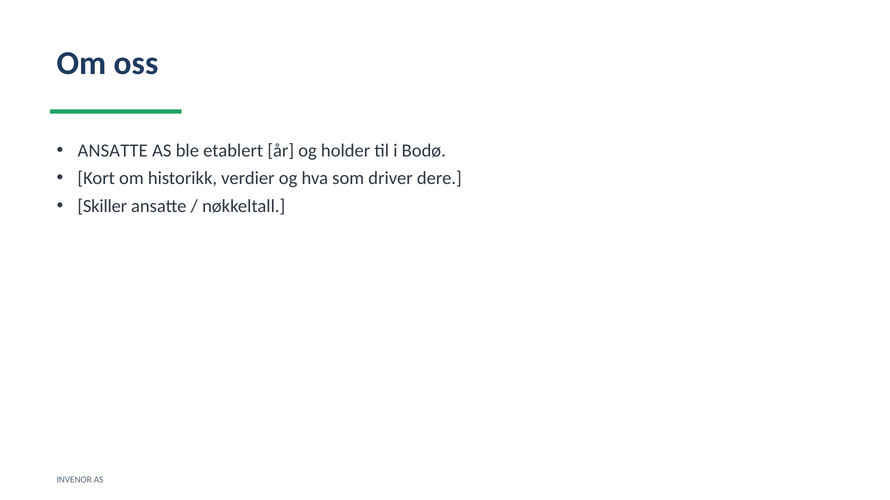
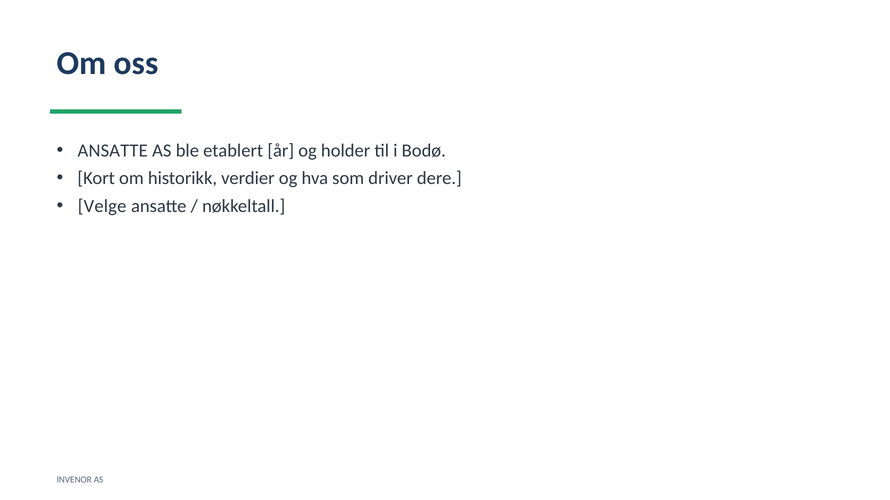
Skiller: Skiller -> Velge (102, 206)
